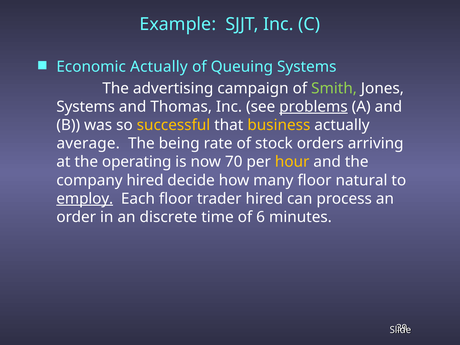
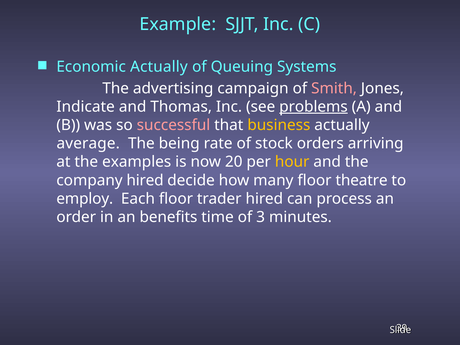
Smith colour: light green -> pink (334, 88)
Systems: Systems -> Indicate (86, 107)
successful colour: yellow -> pink (174, 125)
operating: operating -> examples (137, 162)
70: 70 -> 20 (234, 162)
natural: natural -> theatre (362, 180)
employ underline: present -> none (85, 199)
discrete: discrete -> benefits (168, 217)
6: 6 -> 3 (261, 217)
